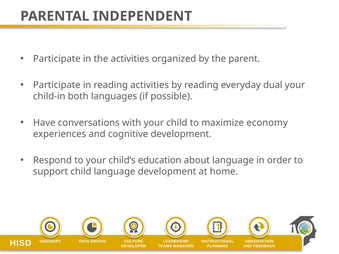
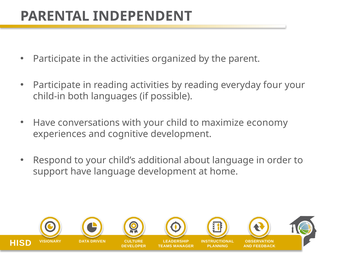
dual: dual -> four (273, 85)
education: education -> additional (160, 160)
support child: child -> have (81, 172)
